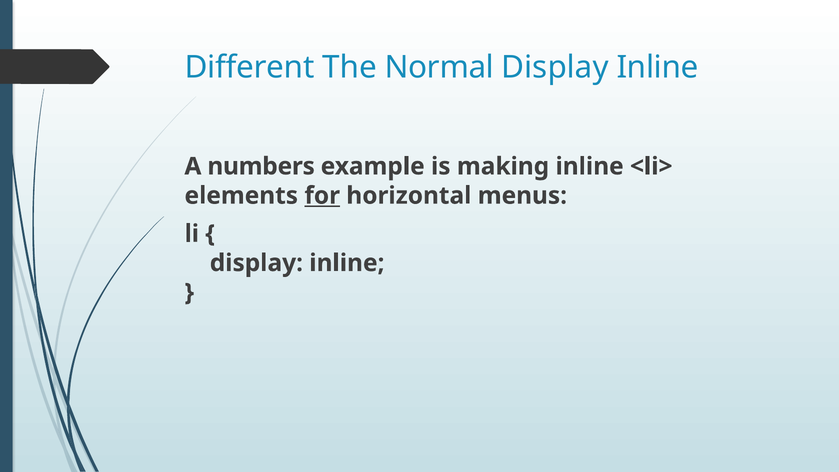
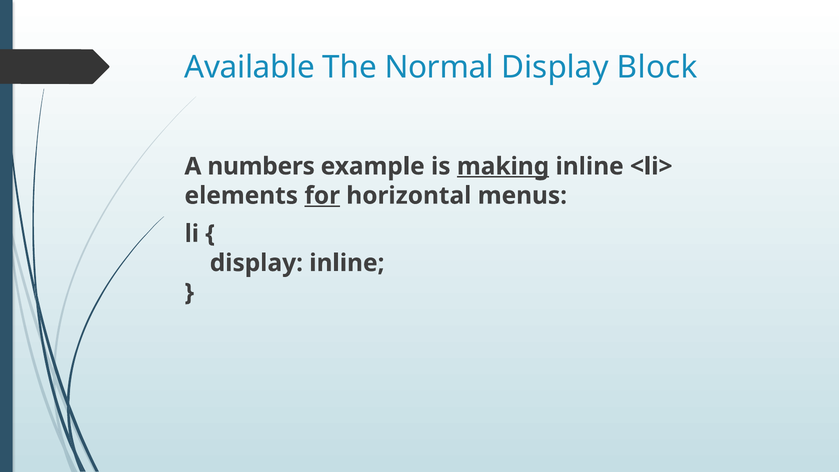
Different: Different -> Available (250, 67)
Inline: Inline -> Block (657, 67)
making underline: none -> present (503, 166)
